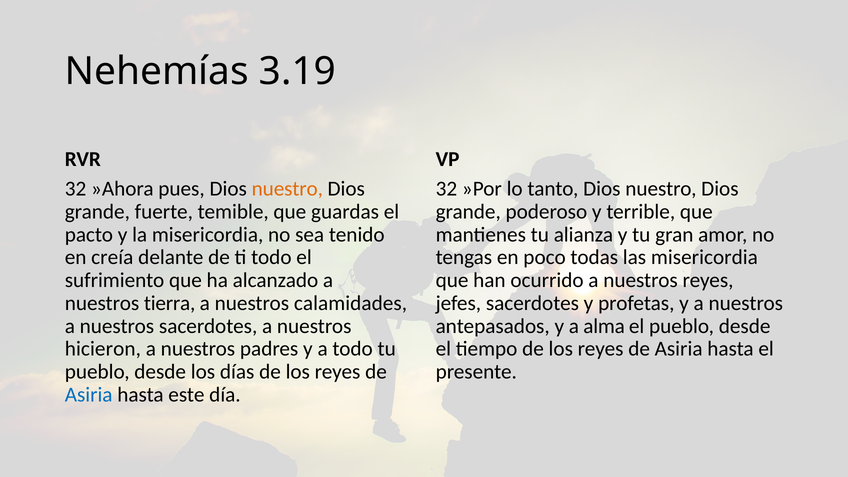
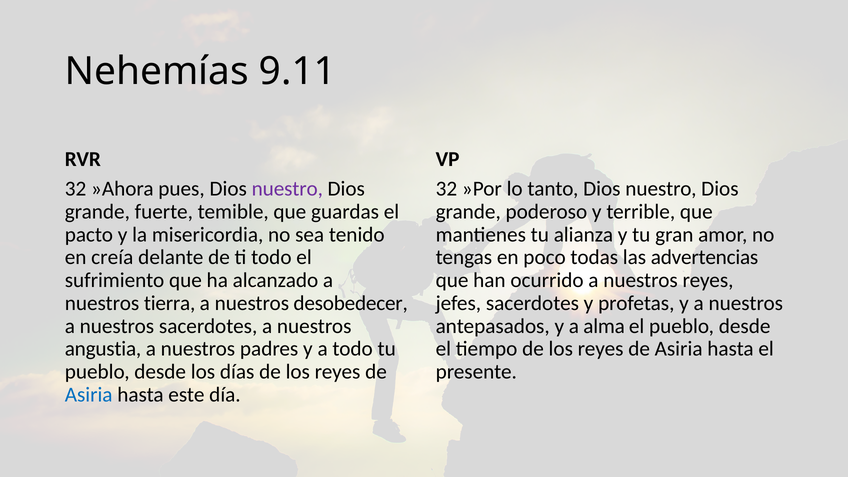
3.19: 3.19 -> 9.11 (297, 71)
nuestro colour: orange -> purple (287, 189)
las misericordia: misericordia -> advertencias (705, 257)
calamidades: calamidades -> desobedecer (351, 303)
hicieron: hicieron -> angustia (103, 349)
